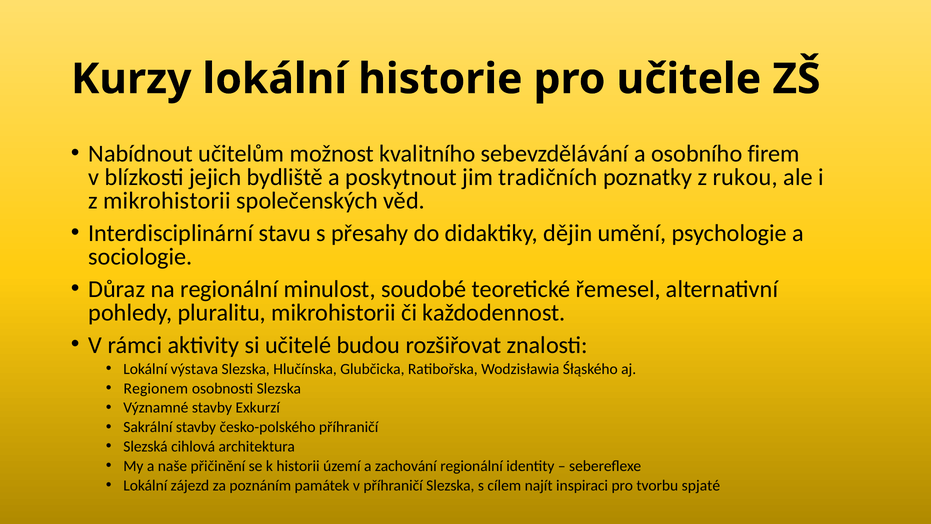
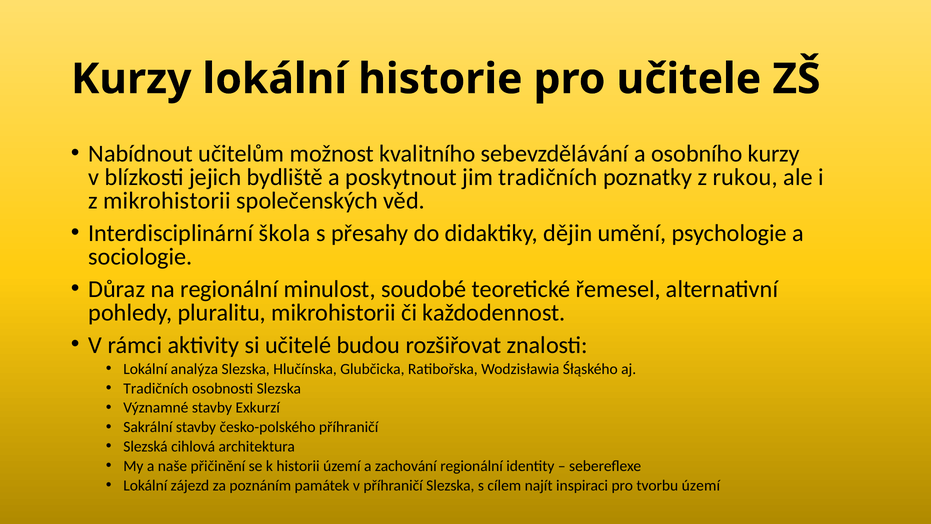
osobního firem: firem -> kurzy (774, 154)
stavu: stavu -> škola (285, 233)
výstava: výstava -> analýza (194, 369)
Regionem: Regionem -> Tradičních (156, 388)
tvorbu spjaté: spjaté -> území (701, 485)
